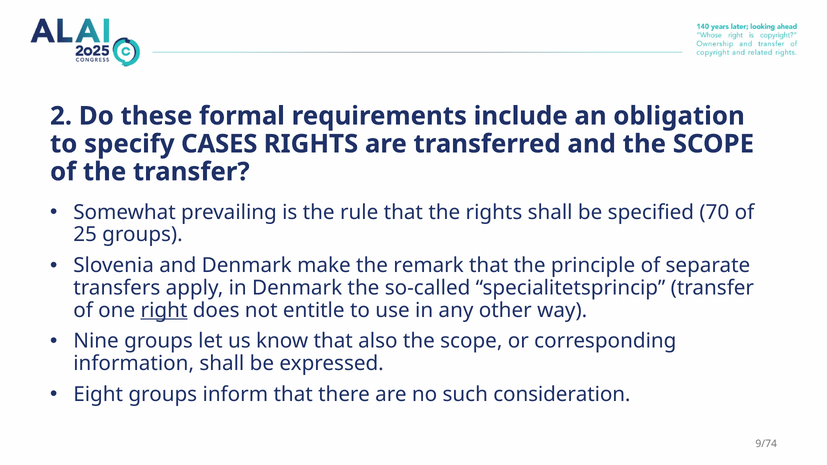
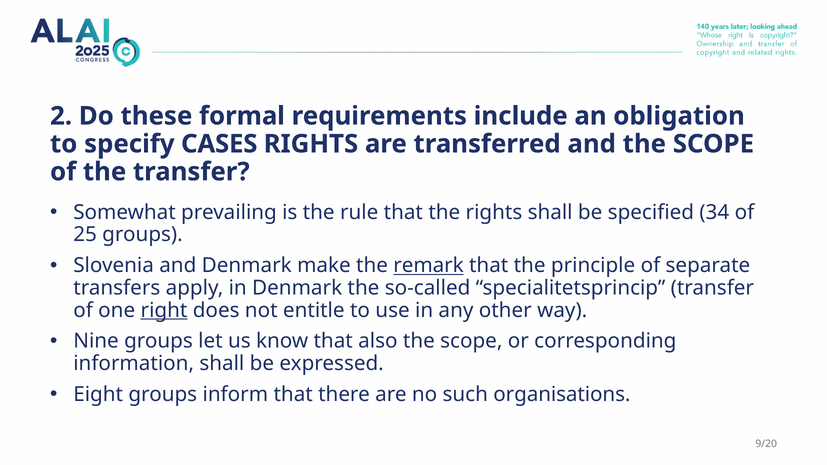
70: 70 -> 34 (714, 212)
remark underline: none -> present (429, 266)
consideration: consideration -> organisations (562, 395)
9/74: 9/74 -> 9/20 (766, 444)
